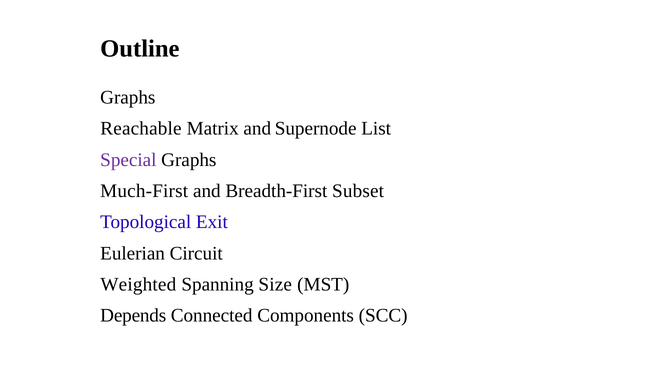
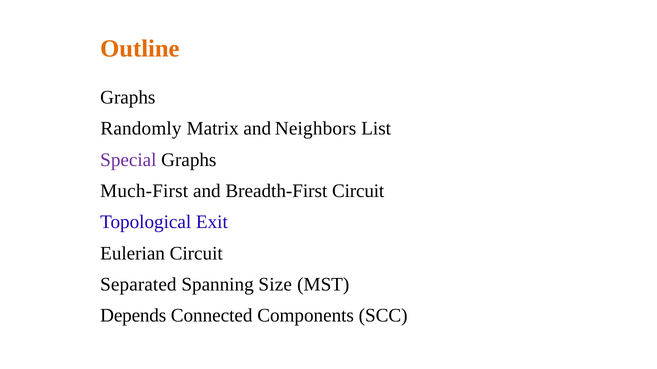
Outline colour: black -> orange (140, 49)
Reachable: Reachable -> Randomly (141, 129)
Supernode: Supernode -> Neighbors (316, 129)
Breadth-First Subset: Subset -> Circuit (358, 191)
Weighted: Weighted -> Separated (138, 285)
